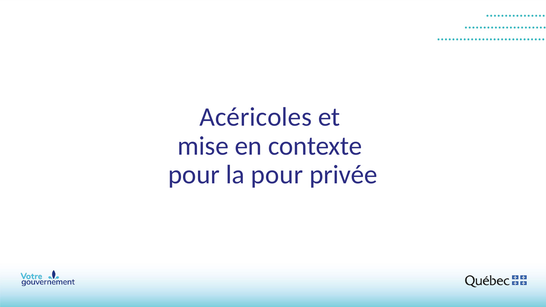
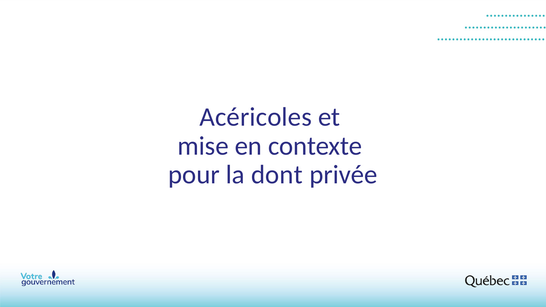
la pour: pour -> dont (277, 175)
